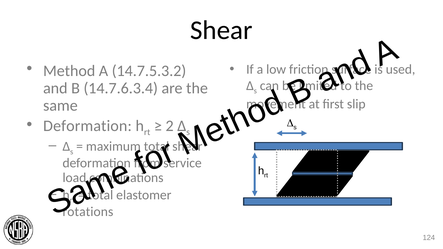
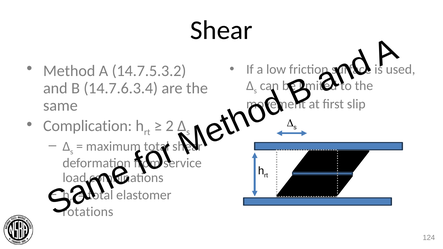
Deformation: Deformation -> Complication (88, 126)
